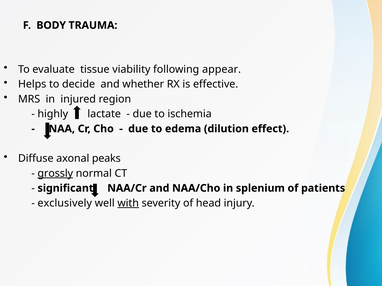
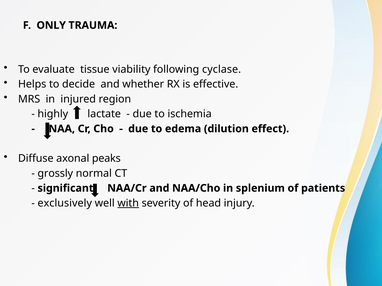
BODY: BODY -> ONLY (51, 25)
appear: appear -> cyclase (222, 69)
grossly underline: present -> none (55, 174)
